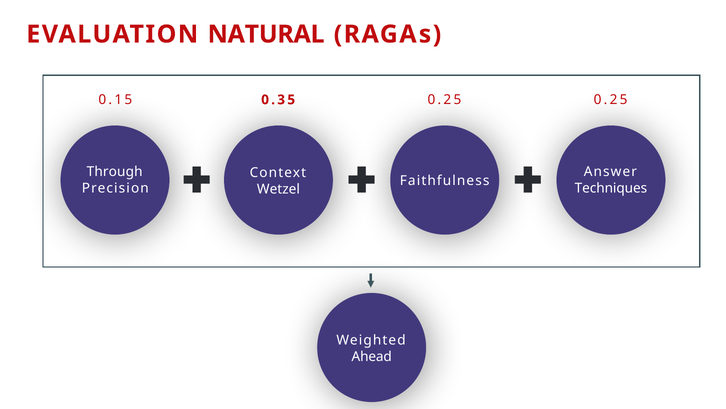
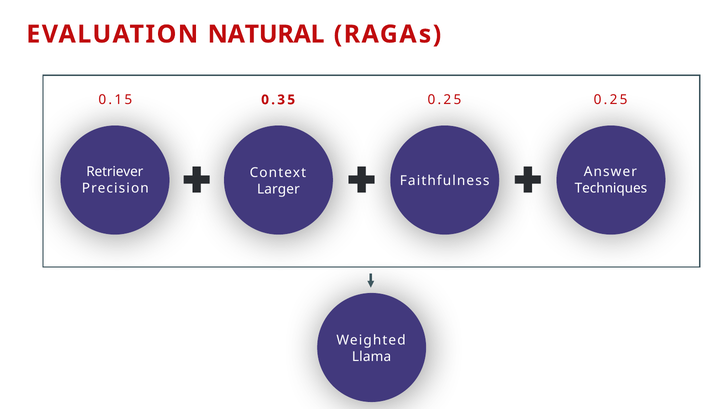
Through: Through -> Retriever (115, 172)
Wetzel: Wetzel -> Larger (278, 189)
Ahead: Ahead -> Llama (372, 356)
